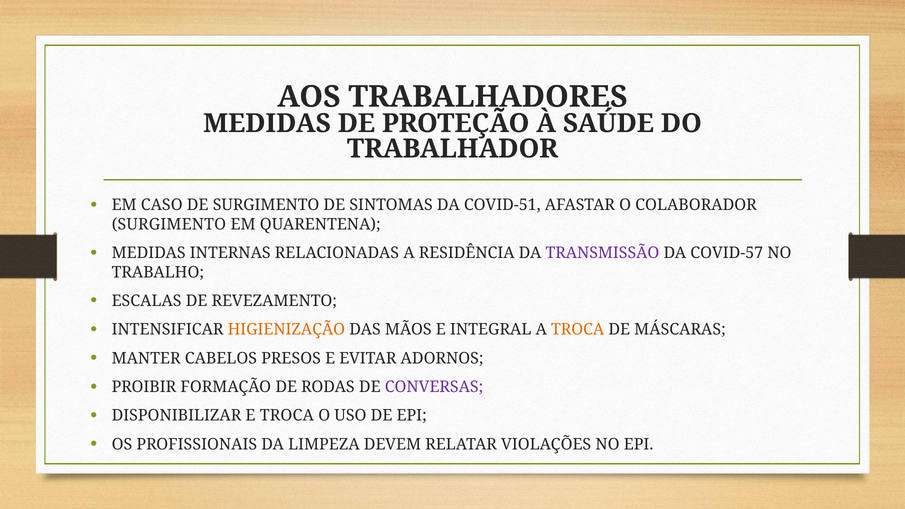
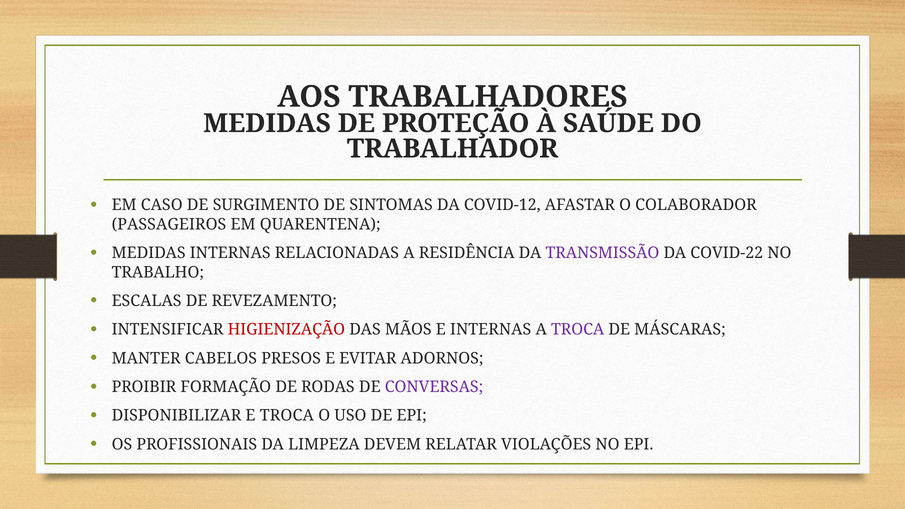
COVID-51: COVID-51 -> COVID-12 (502, 205)
SURGIMENTO: SURGIMENTO -> PASSAGEIROS (169, 224)
COVID-57: COVID-57 -> COVID-22 (727, 253)
HIGIENIZAÇÃO colour: orange -> red (286, 330)
E INTEGRAL: INTEGRAL -> INTERNAS (491, 330)
TROCA colour: orange -> purple (578, 330)
